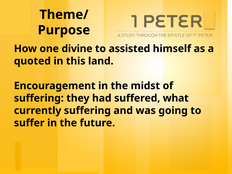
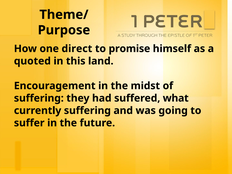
divine: divine -> direct (77, 49)
assisted: assisted -> promise (129, 49)
